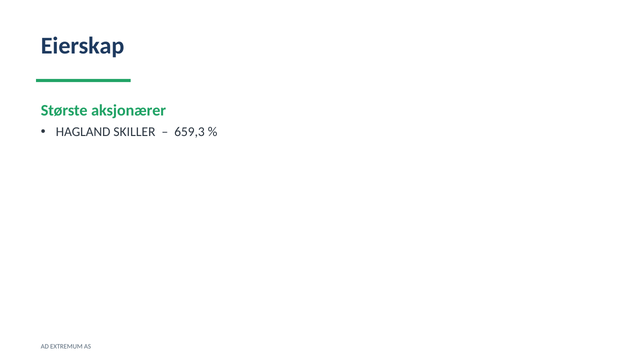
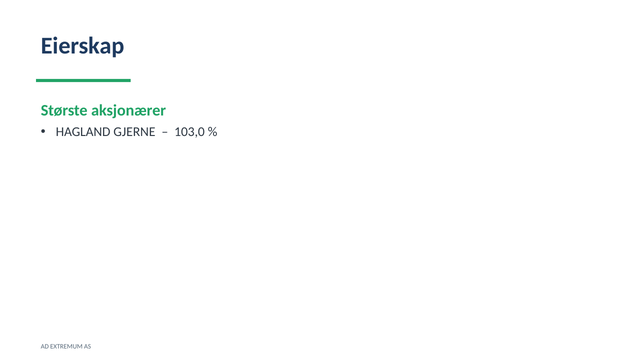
SKILLER: SKILLER -> GJERNE (134, 132)
659,3: 659,3 -> 103,0 (190, 132)
